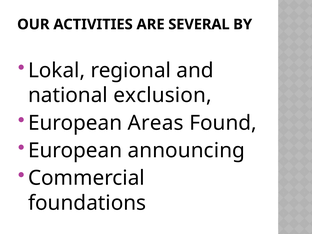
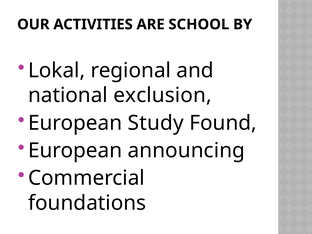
SEVERAL: SEVERAL -> SCHOOL (199, 24)
Areas: Areas -> Study (156, 123)
